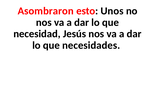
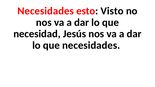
Asombraron: Asombraron -> Necesidades (46, 11)
Unos: Unos -> Visto (112, 11)
